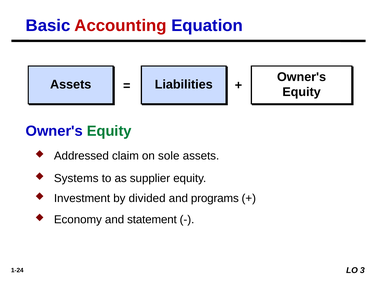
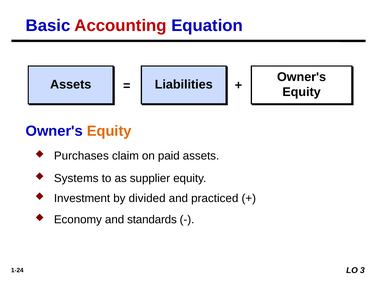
Equity colour: green -> orange (109, 131)
Addressed: Addressed -> Purchases (81, 156)
sole: sole -> paid (169, 156)
programs: programs -> practiced (215, 198)
statement: statement -> standards (152, 219)
